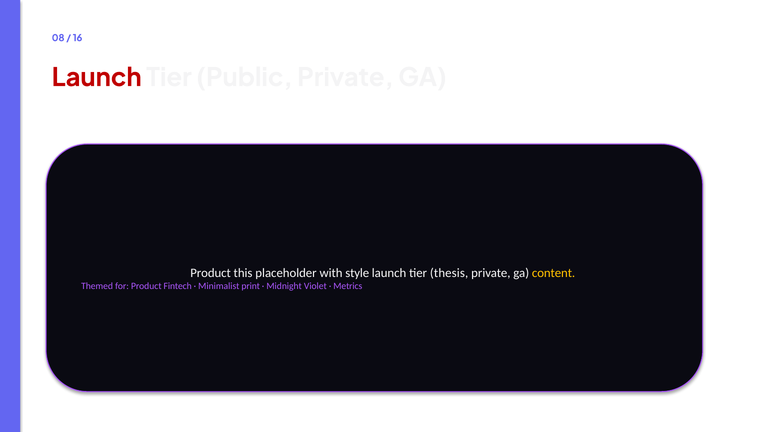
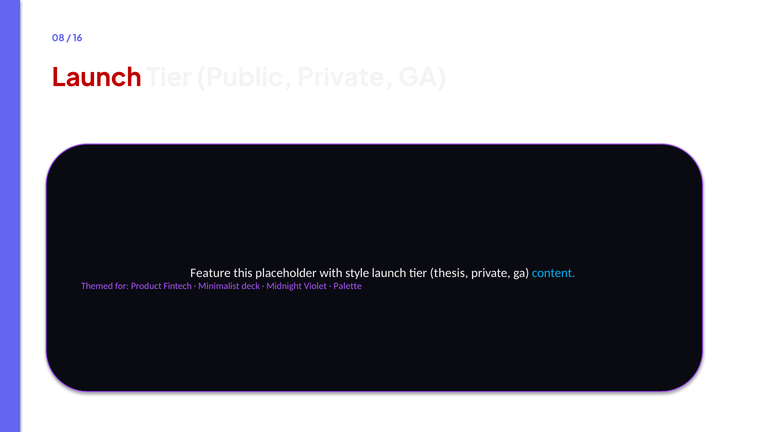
Product: Product -> Feature (211, 273)
content colour: yellow -> light blue (554, 273)
print: print -> deck (251, 286)
Metrics: Metrics -> Palette (348, 286)
